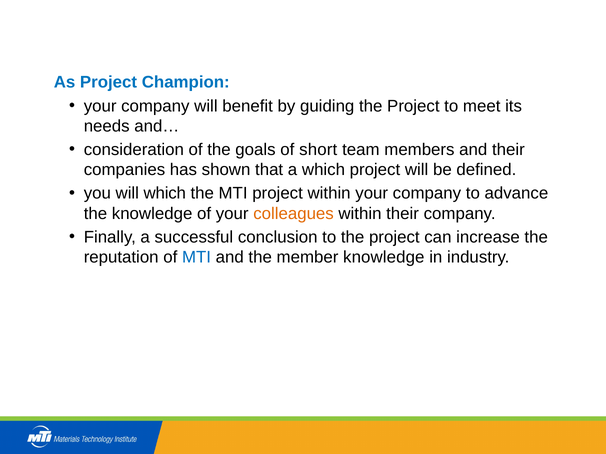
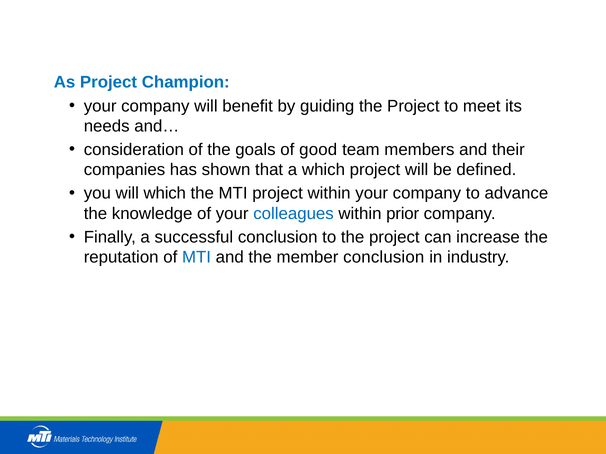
short: short -> good (318, 150)
colleagues colour: orange -> blue (294, 214)
within their: their -> prior (403, 214)
member knowledge: knowledge -> conclusion (384, 258)
